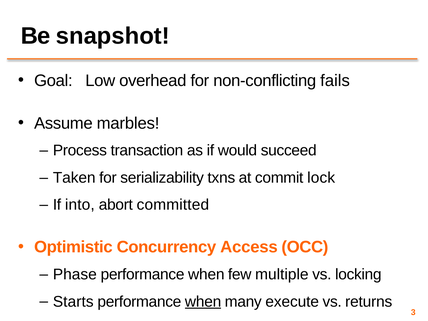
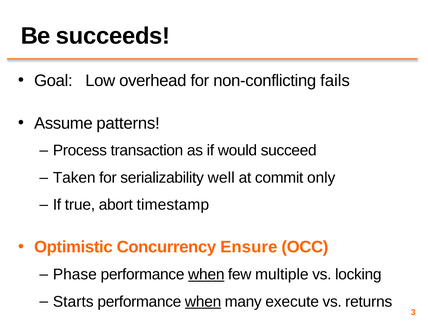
snapshot: snapshot -> succeeds (113, 36)
marbles: marbles -> patterns (128, 123)
txns: txns -> well (221, 178)
lock: lock -> only (321, 178)
into: into -> true (80, 205)
committed: committed -> timestamp (173, 205)
Access: Access -> Ensure (249, 247)
when underline: none -> present (206, 274)
